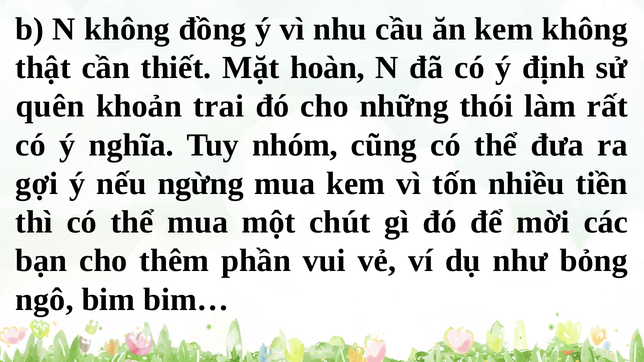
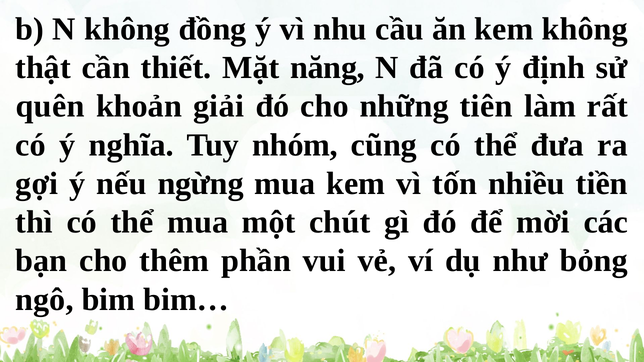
hoàn: hoàn -> năng (328, 68)
trai: trai -> giải (219, 106)
thói: thói -> tiên (486, 106)
